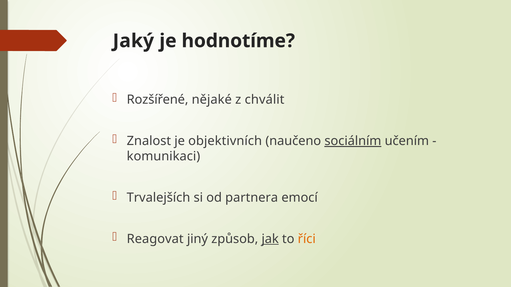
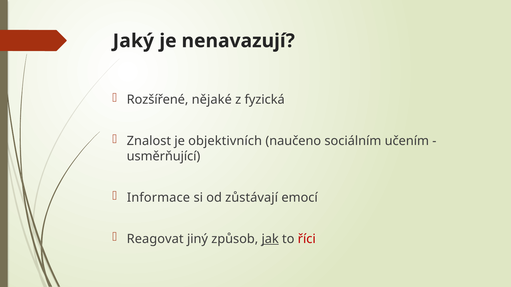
hodnotíme: hodnotíme -> nenavazují (238, 41)
chválit: chválit -> fyzická (265, 100)
sociálním underline: present -> none (353, 141)
komunikaci: komunikaci -> usměrňující (164, 157)
Trvalejších: Trvalejších -> Informace (158, 198)
partnera: partnera -> zůstávají (252, 198)
říci colour: orange -> red (307, 239)
